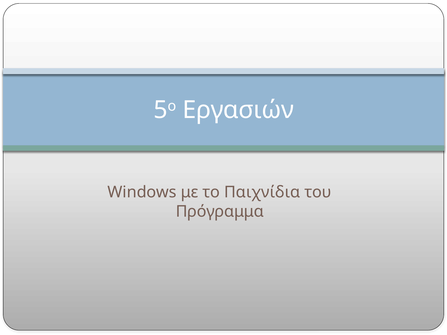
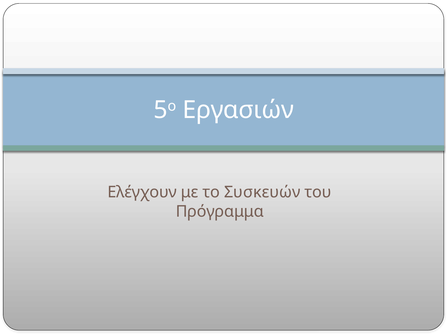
Windows: Windows -> Ελέγχουν (142, 192)
Παιχνίδια: Παιχνίδια -> Συσκευών (262, 192)
